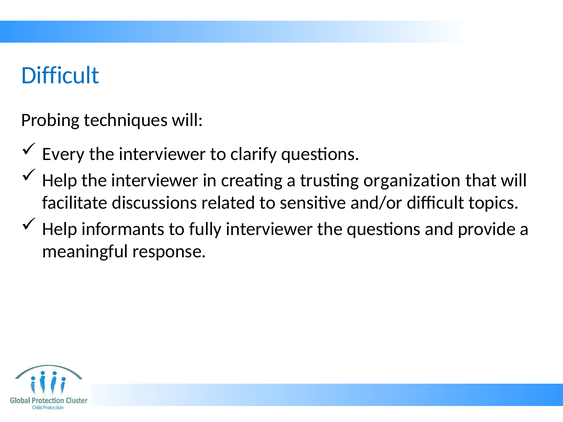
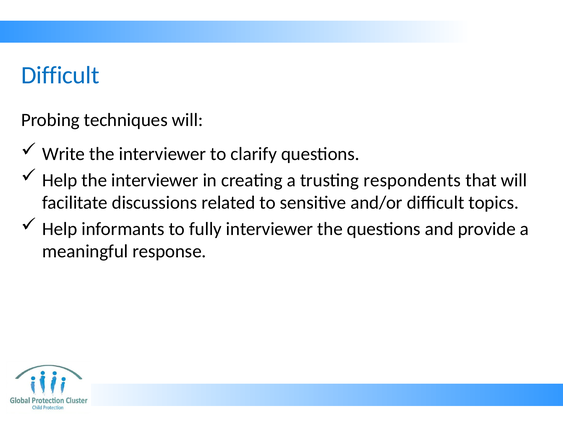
Every: Every -> Write (64, 154)
organization: organization -> respondents (412, 180)
